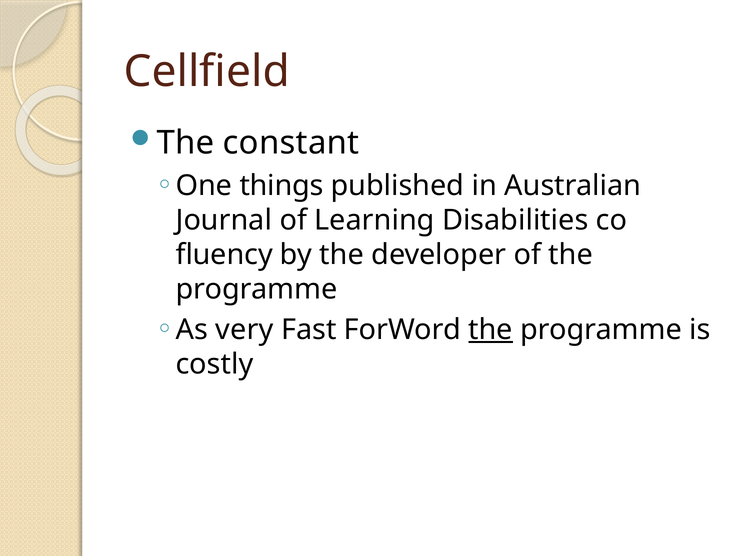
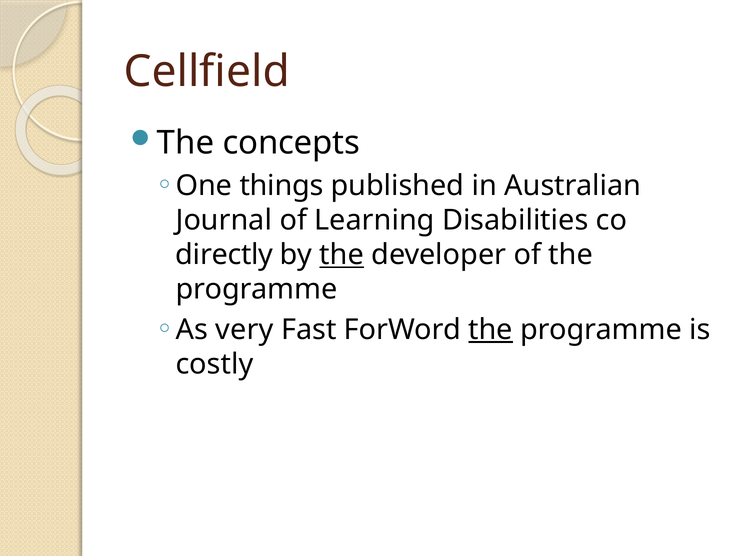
constant: constant -> concepts (291, 143)
fluency: fluency -> directly (224, 255)
the underline: none -> present (342, 255)
